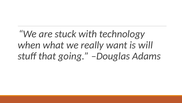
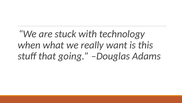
will: will -> this (146, 45)
